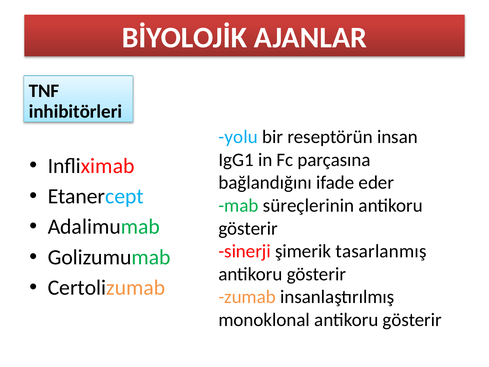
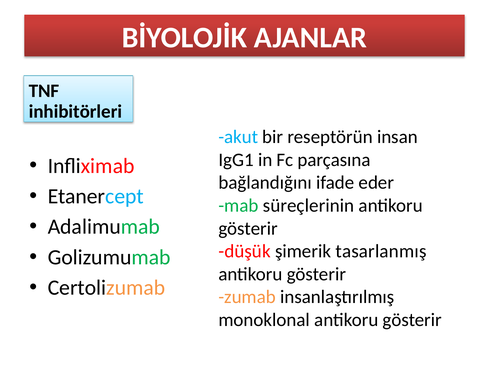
yolu: yolu -> akut (238, 137)
sinerji: sinerji -> düşük (245, 251)
